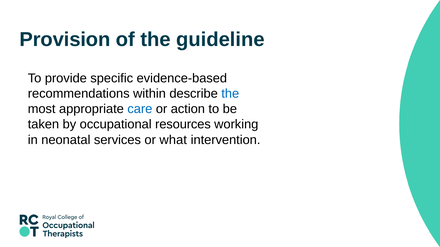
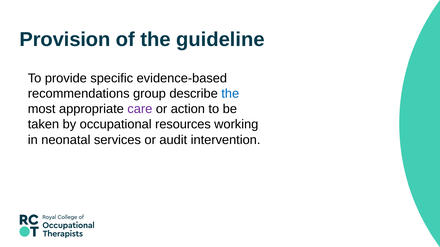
within: within -> group (149, 94)
care colour: blue -> purple (140, 109)
what: what -> audit (173, 140)
